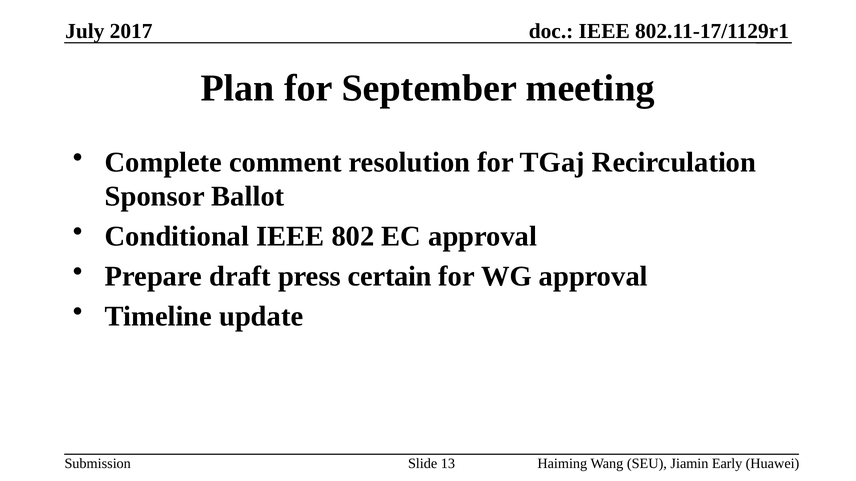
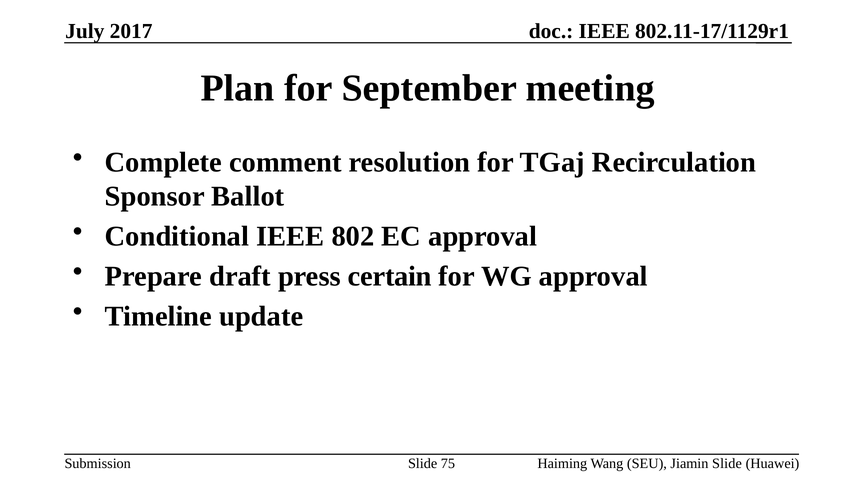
13: 13 -> 75 (448, 464)
Jiamin Early: Early -> Slide (727, 464)
